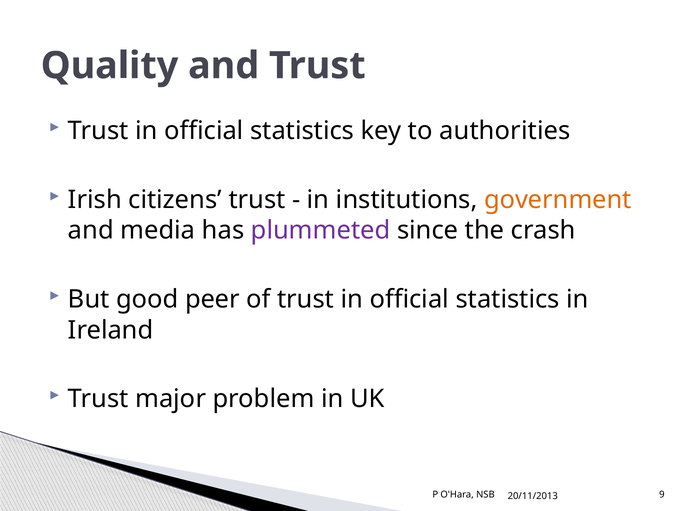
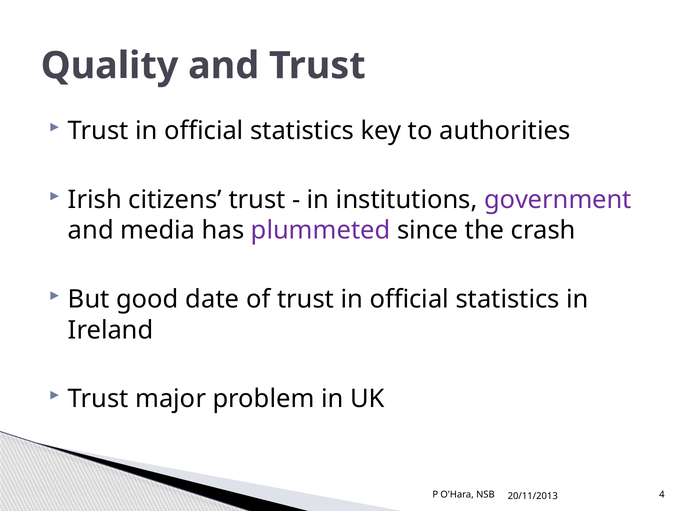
government colour: orange -> purple (558, 200)
peer: peer -> date (212, 299)
9: 9 -> 4 (662, 495)
